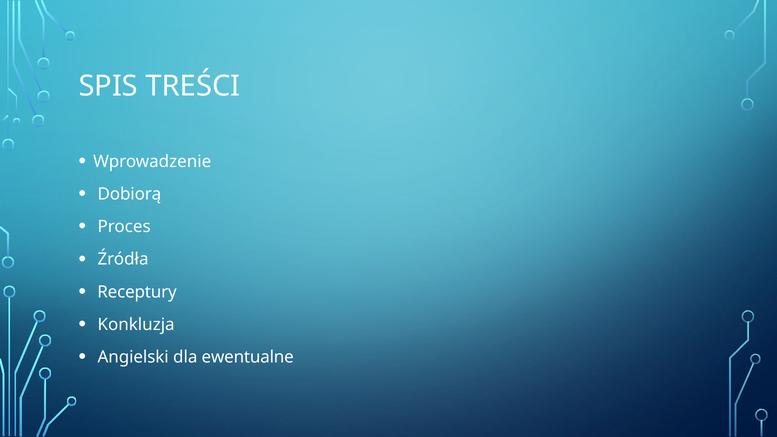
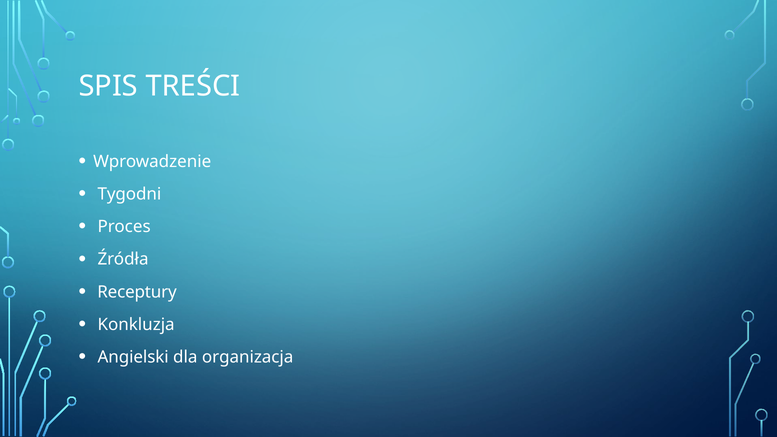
Dobiorą: Dobiorą -> Tygodni (129, 194)
ewentualne: ewentualne -> organizacja (248, 357)
